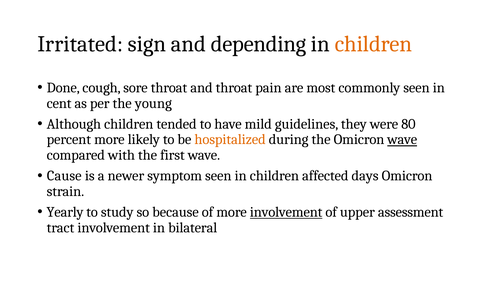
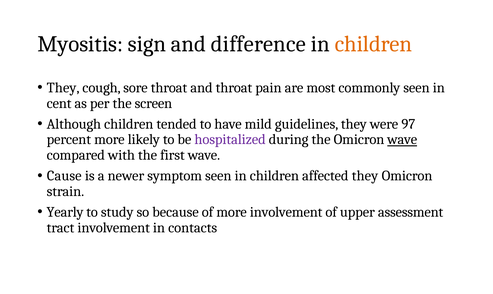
Irritated: Irritated -> Myositis (80, 44)
depending: depending -> difference (258, 44)
Done: Done -> They (63, 88)
young: young -> screen (153, 103)
80: 80 -> 97 (408, 124)
hospitalized colour: orange -> purple (230, 139)
affected days: days -> they (365, 176)
involvement underline: present -> none (286, 212)
bilateral: bilateral -> contacts (193, 227)
